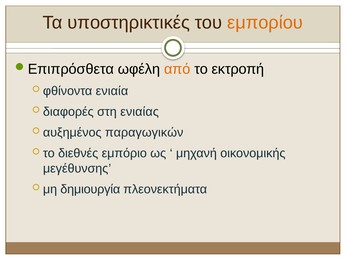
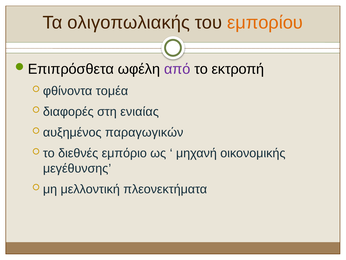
υποστηρικτικές: υποστηρικτικές -> ολιγοπωλιακής (129, 22)
από colour: orange -> purple (177, 69)
ενιαία: ενιαία -> τομέα (112, 91)
δημιουργία: δημιουργία -> μελλοντική (90, 189)
